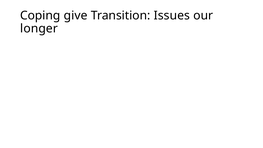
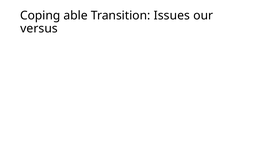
give: give -> able (76, 16)
longer: longer -> versus (39, 29)
